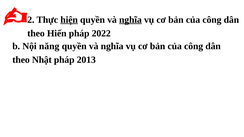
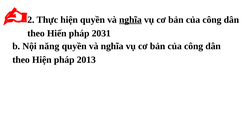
hiện underline: present -> none (69, 20)
2022: 2022 -> 2031 (101, 33)
theo Nhật: Nhật -> Hiện (42, 60)
